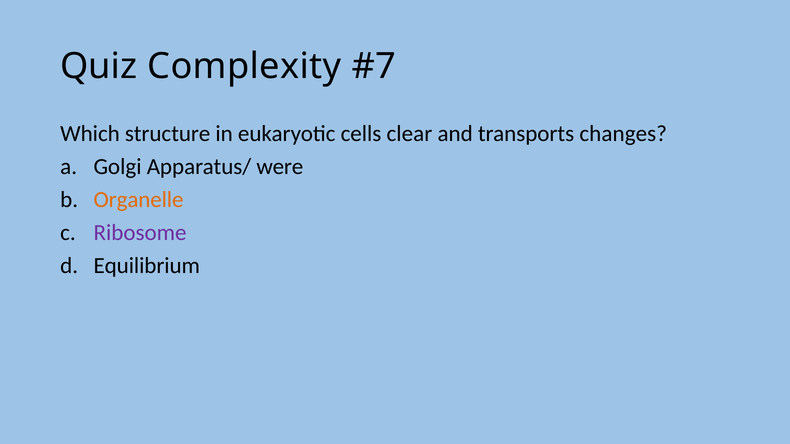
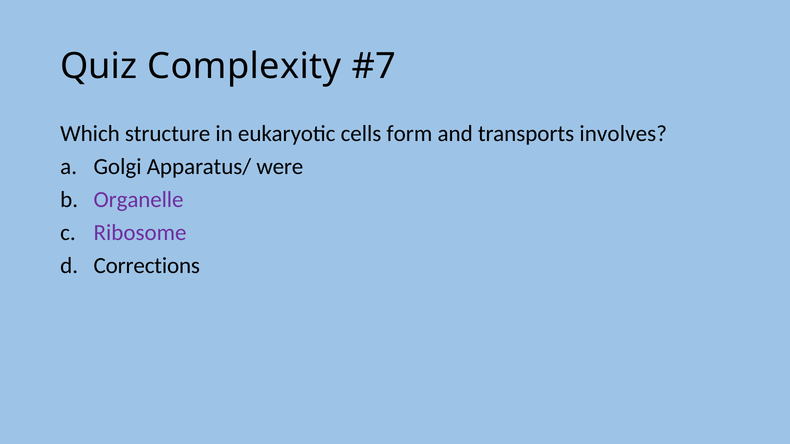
clear: clear -> form (409, 134)
changes: changes -> involves (623, 134)
Organelle colour: orange -> purple (139, 200)
Equilibrium: Equilibrium -> Corrections (147, 266)
